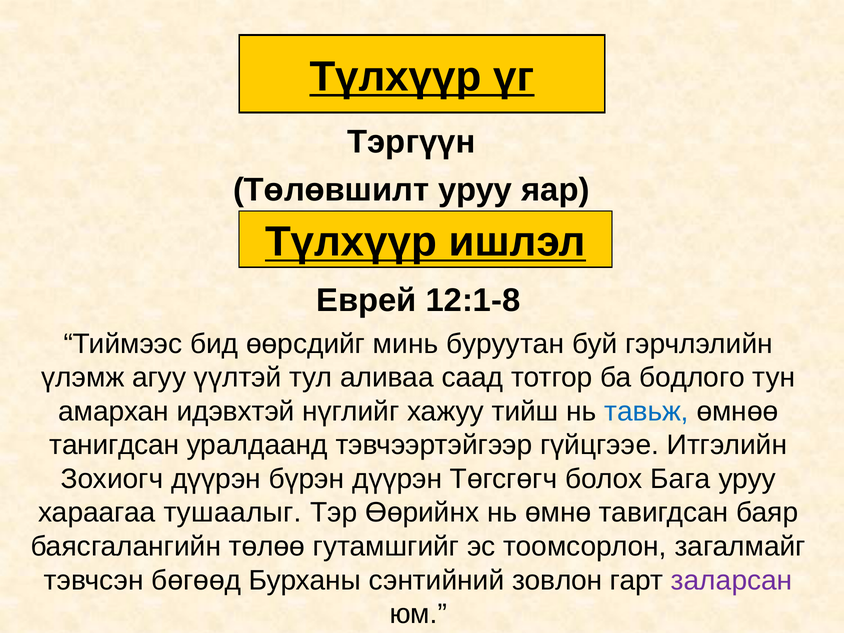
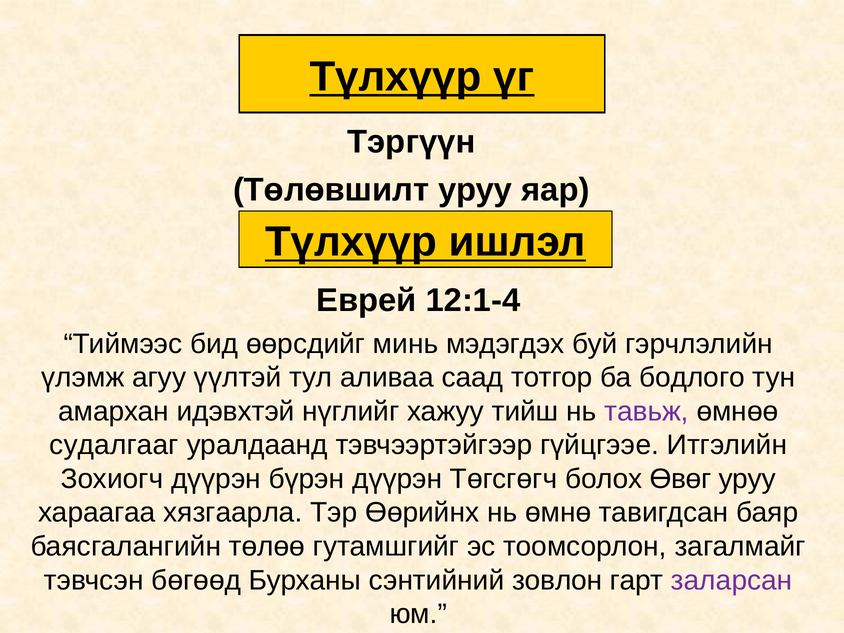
12:1-8: 12:1-8 -> 12:1-4 (473, 301)
буруутан: буруутан -> мэдэгдэх (505, 344)
тавьж colour: blue -> purple (647, 411)
танигдсан: танигдсан -> судалгааг (114, 445)
Бага: Бага -> Өвөг (681, 479)
тушаалыг: тушаалыг -> хязгаарла (233, 513)
